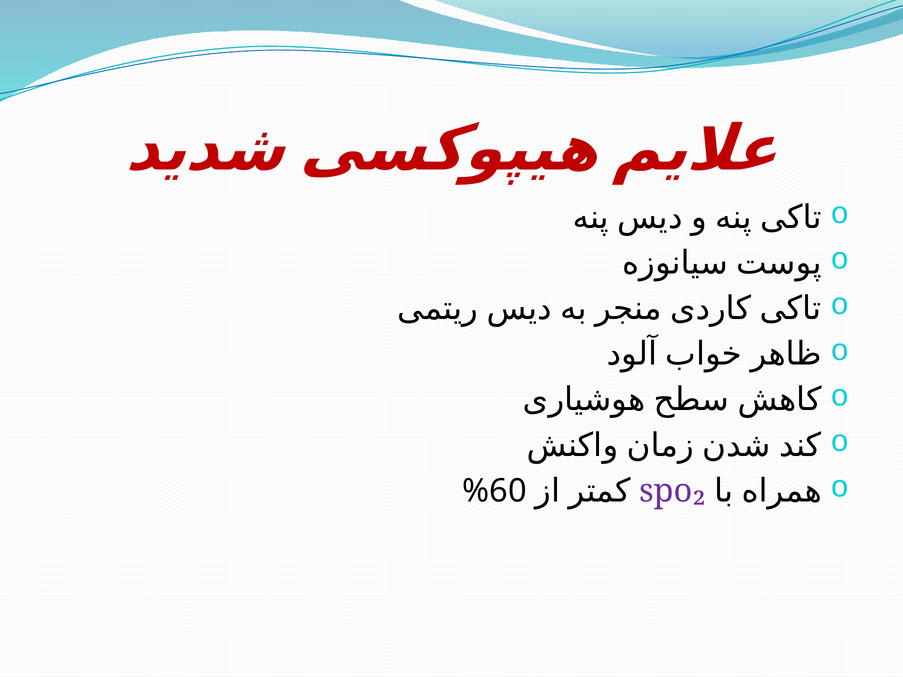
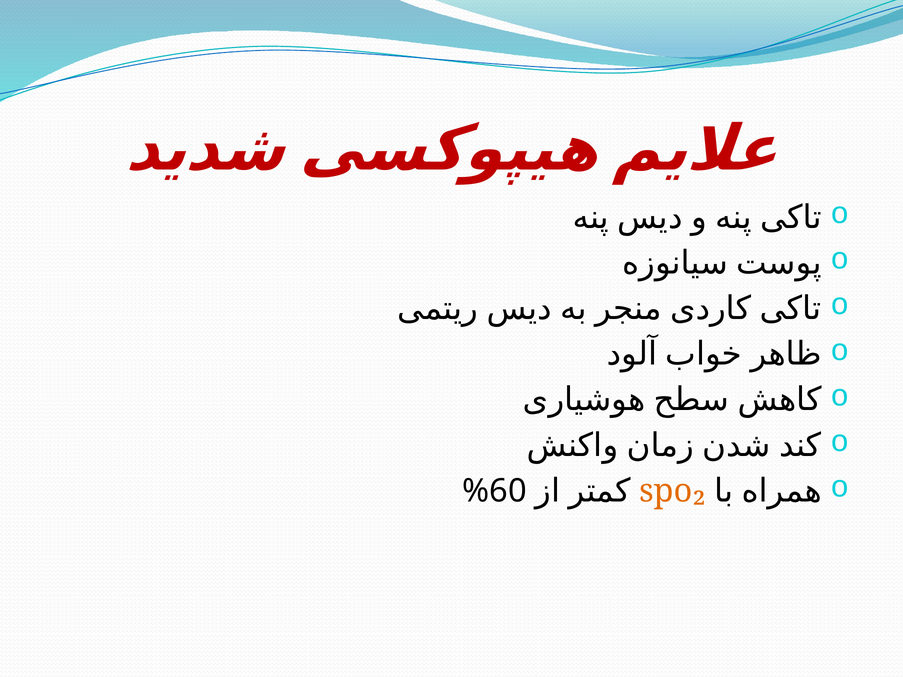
spo₂ colour: purple -> orange (672, 491)
